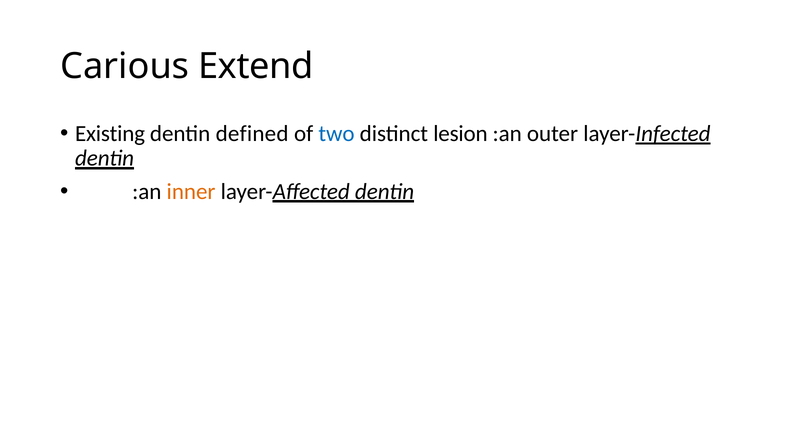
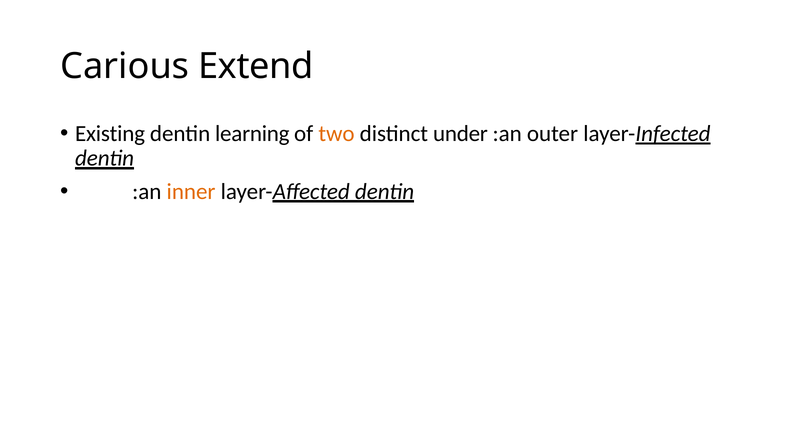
defined: defined -> learning (252, 134)
two colour: blue -> orange (337, 134)
lesion: lesion -> under (460, 134)
